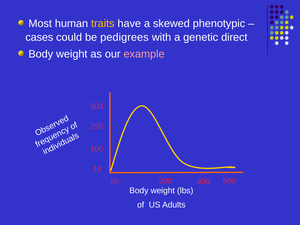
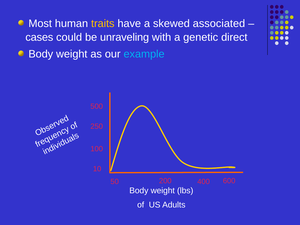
phenotypic: phenotypic -> associated (219, 24)
pedigrees: pedigrees -> unraveling (125, 37)
example colour: pink -> light blue (144, 54)
